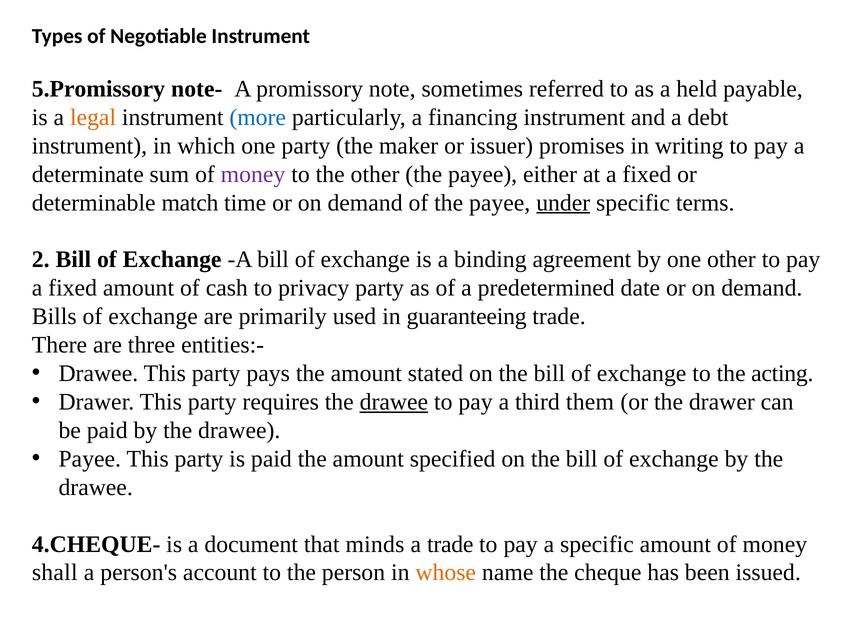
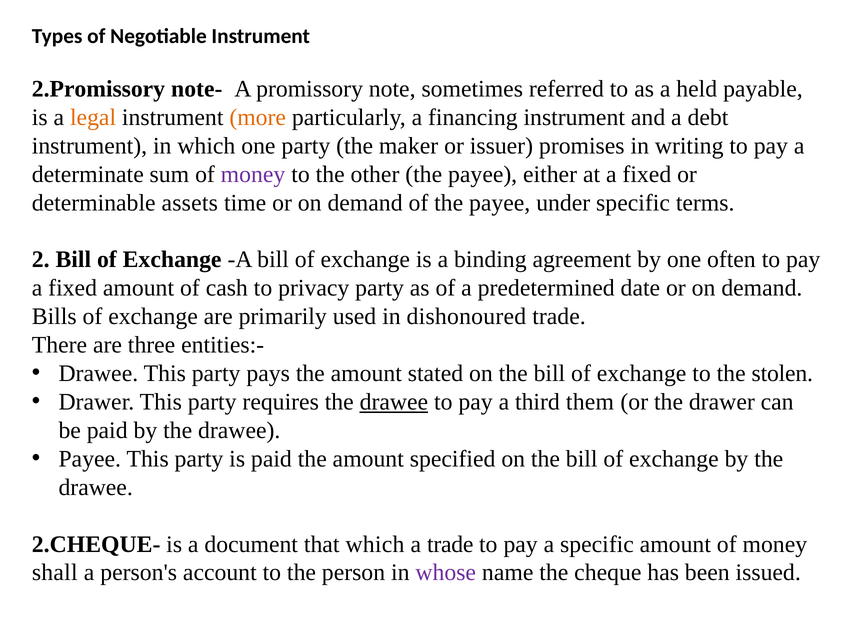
5.Promissory: 5.Promissory -> 2.Promissory (98, 89)
more colour: blue -> orange (258, 117)
match: match -> assets (190, 203)
under underline: present -> none (563, 203)
one other: other -> often (731, 260)
guaranteeing: guaranteeing -> dishonoured (466, 316)
acting: acting -> stolen (782, 373)
4.CHEQUE-: 4.CHEQUE- -> 2.CHEQUE- (96, 544)
that minds: minds -> which (375, 544)
whose colour: orange -> purple (446, 572)
